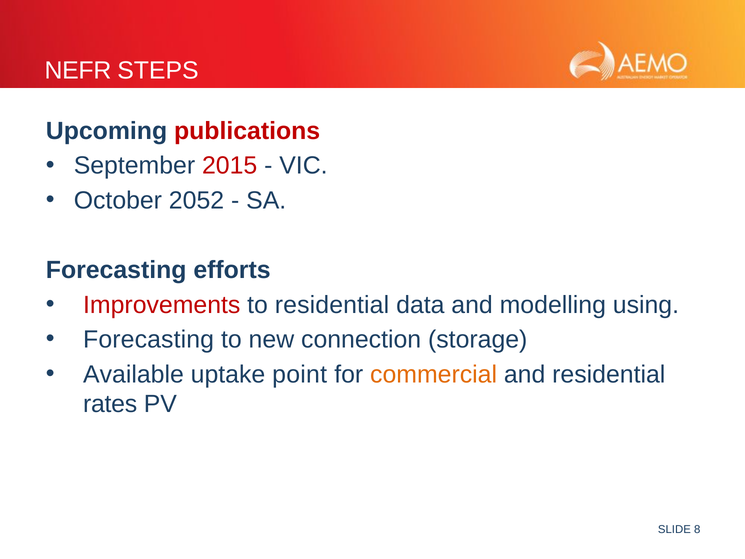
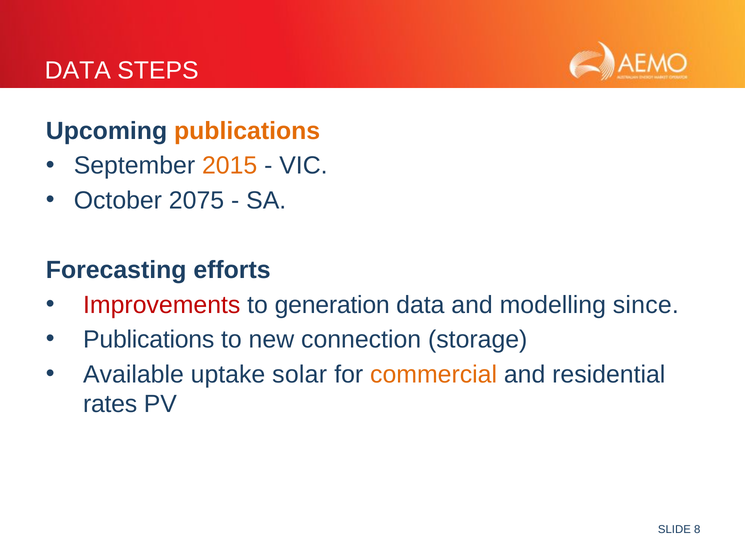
NEFR: NEFR -> DATA (78, 70)
publications colour: red -> orange (247, 131)
2015 colour: red -> orange (230, 166)
2052: 2052 -> 2075 (197, 200)
to residential: residential -> generation (332, 305)
using: using -> since (646, 305)
Forecasting: Forecasting -> Publications (149, 339)
point: point -> solar (300, 374)
